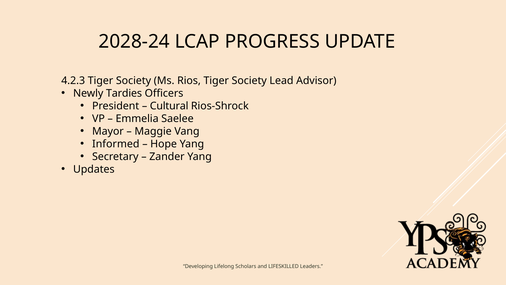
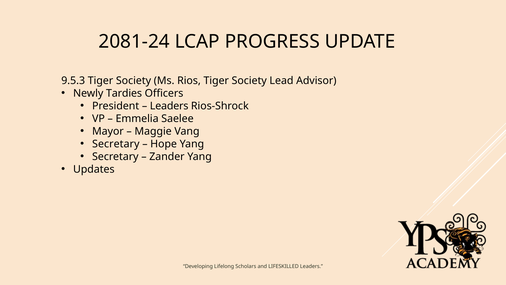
2028-24: 2028-24 -> 2081-24 (134, 42)
4.2.3: 4.2.3 -> 9.5.3 (73, 81)
Cultural: Cultural -> Leaders (169, 106)
Informed: Informed -> Secretary (116, 144)
